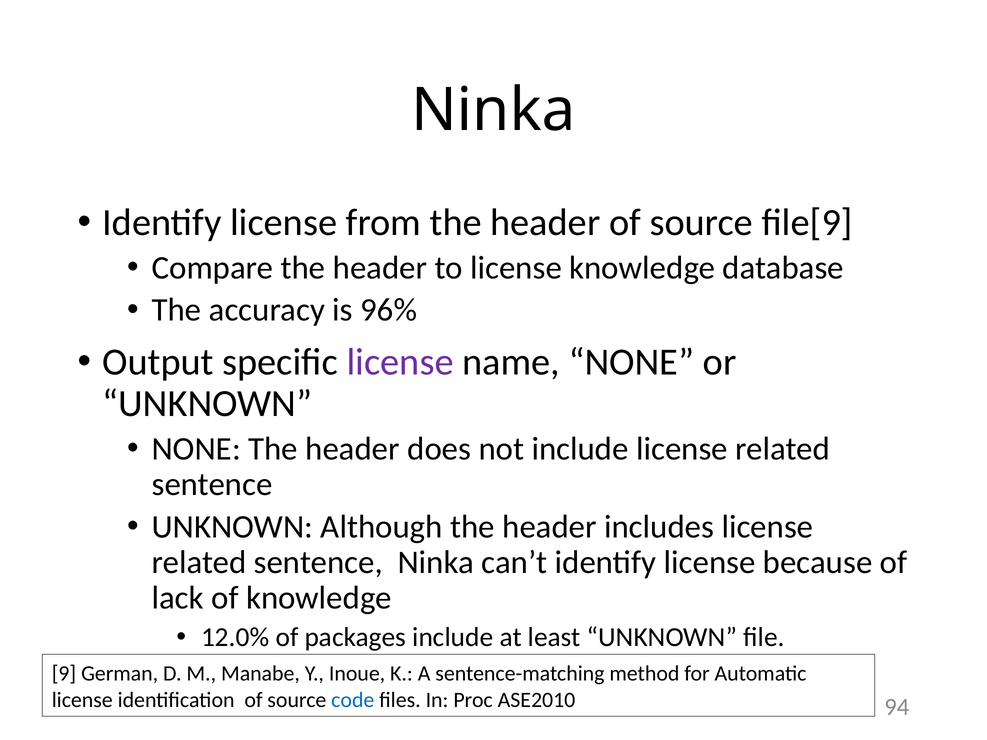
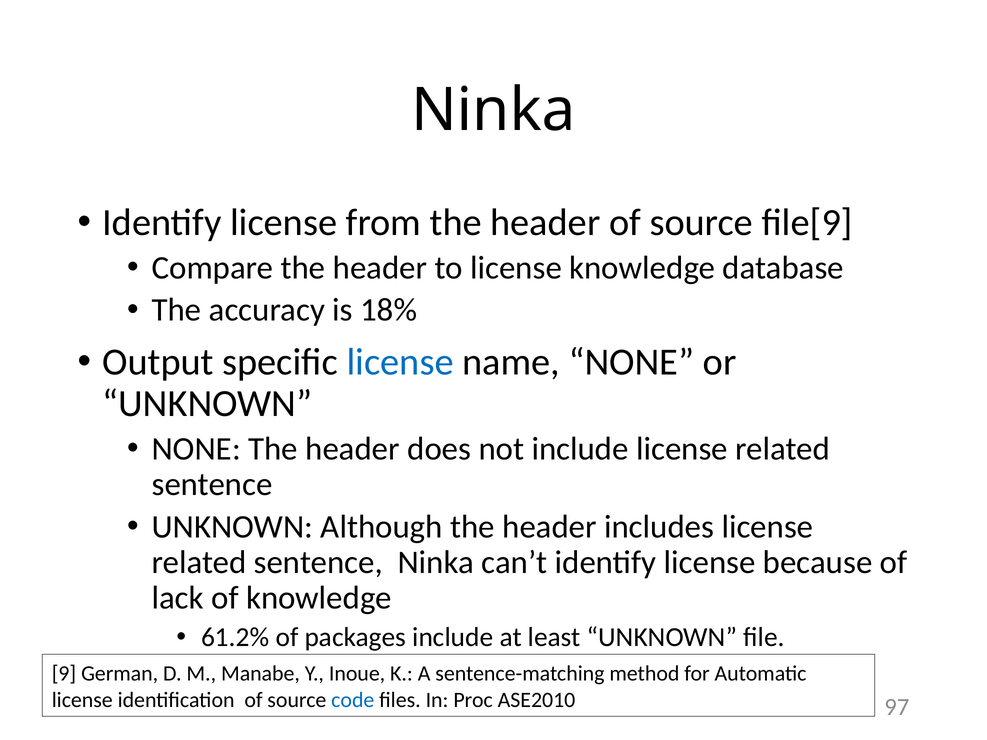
96%: 96% -> 18% (389, 310)
license colour: purple -> blue (400, 362)
12.0%: 12.0% -> 61.2% (235, 637)
94: 94 -> 97 (897, 707)
